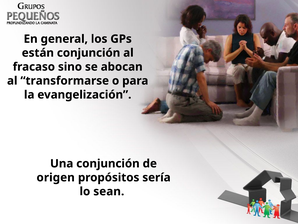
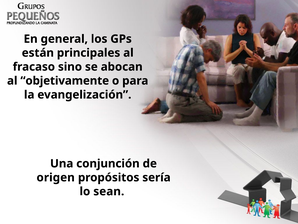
están conjunción: conjunción -> principales (89, 53)
transformarse: transformarse -> objetivamente (65, 81)
